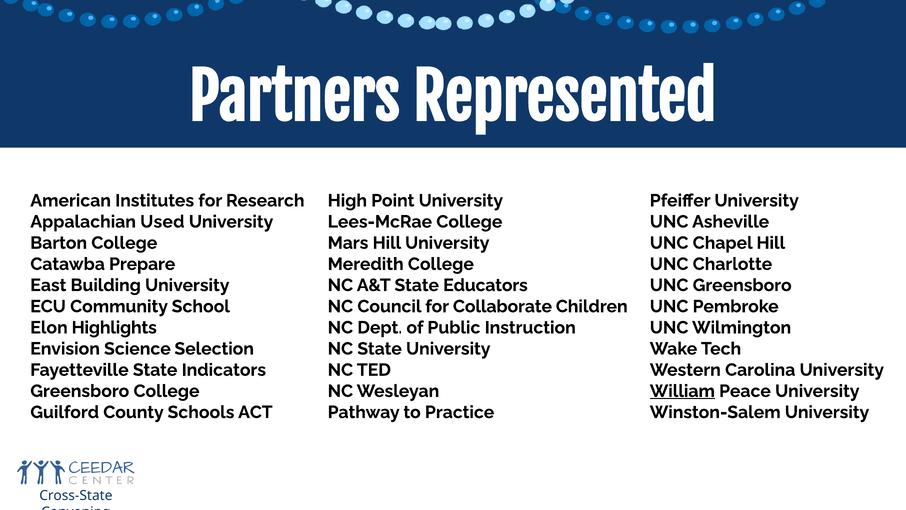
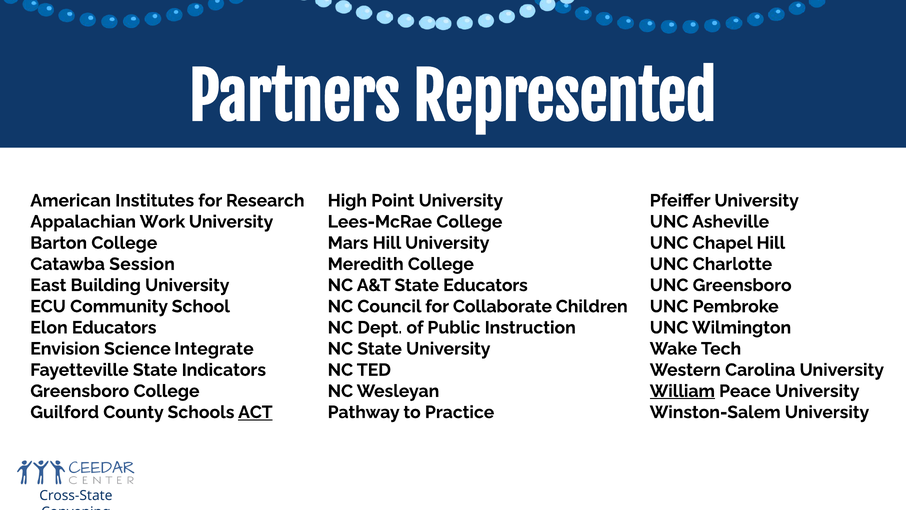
Used: Used -> Work (162, 222)
Prepare: Prepare -> Session (142, 264)
Elon Highlights: Highlights -> Educators (114, 327)
Selection: Selection -> Integrate (214, 349)
ACT underline: none -> present (255, 412)
